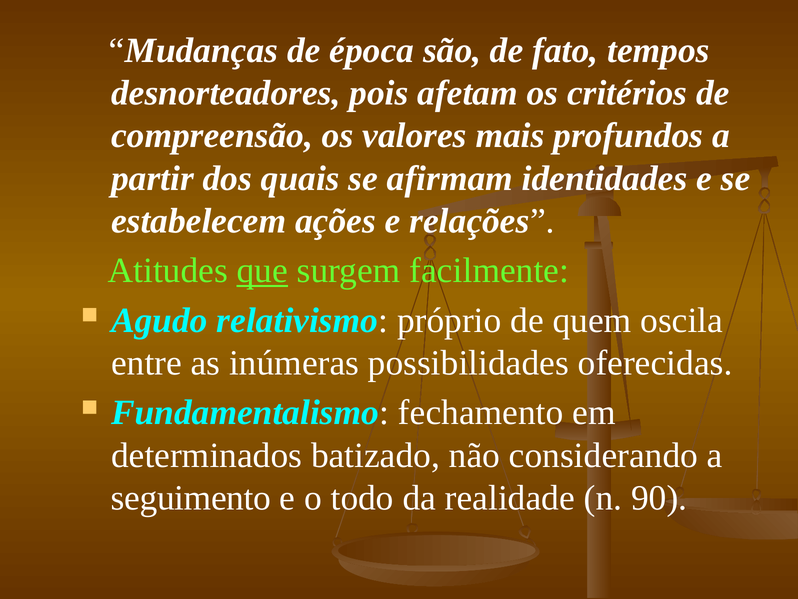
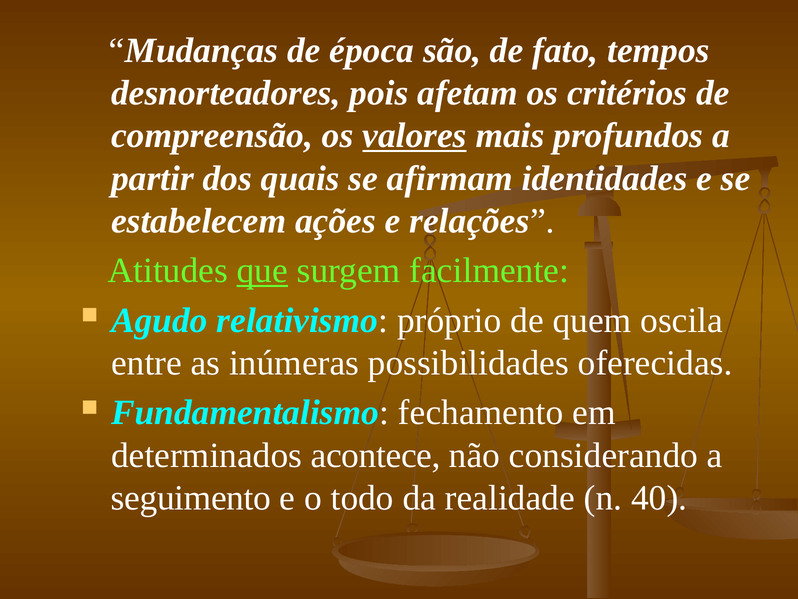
valores underline: none -> present (414, 136)
batizado: batizado -> acontece (376, 455)
90: 90 -> 40 (659, 497)
